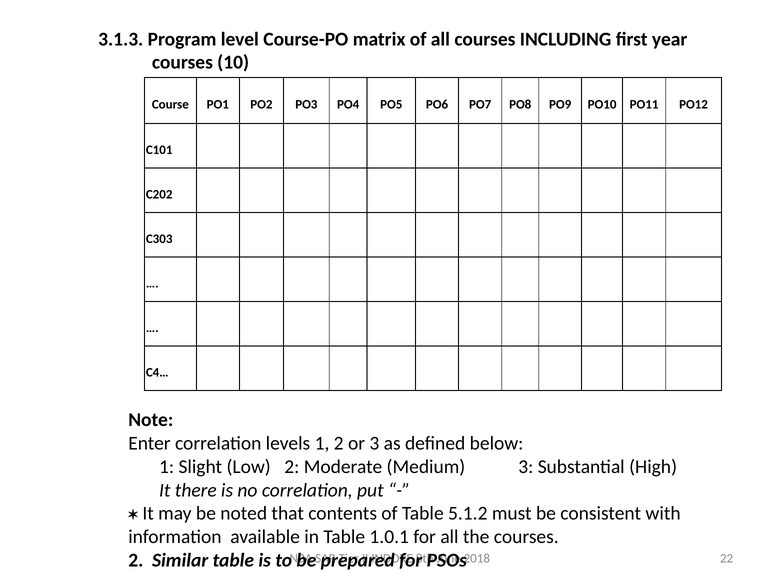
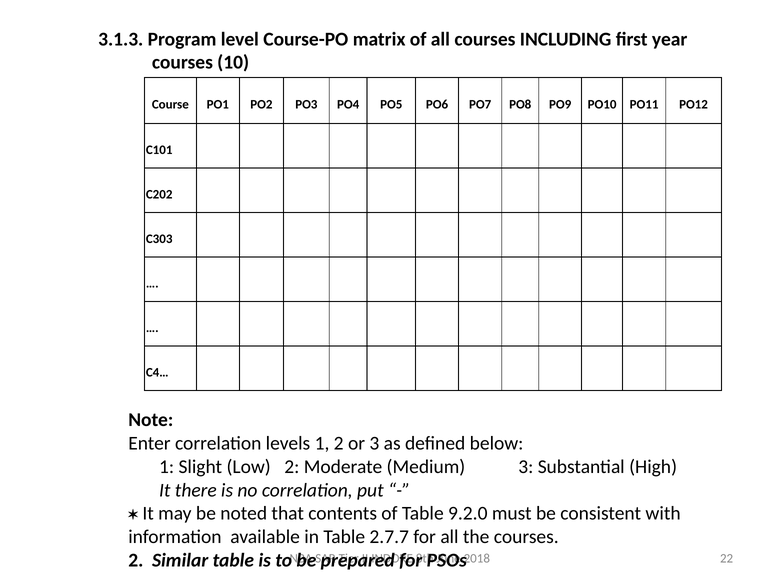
5.1.2: 5.1.2 -> 9.2.0 (468, 514)
1.0.1: 1.0.1 -> 2.7.7 (389, 537)
